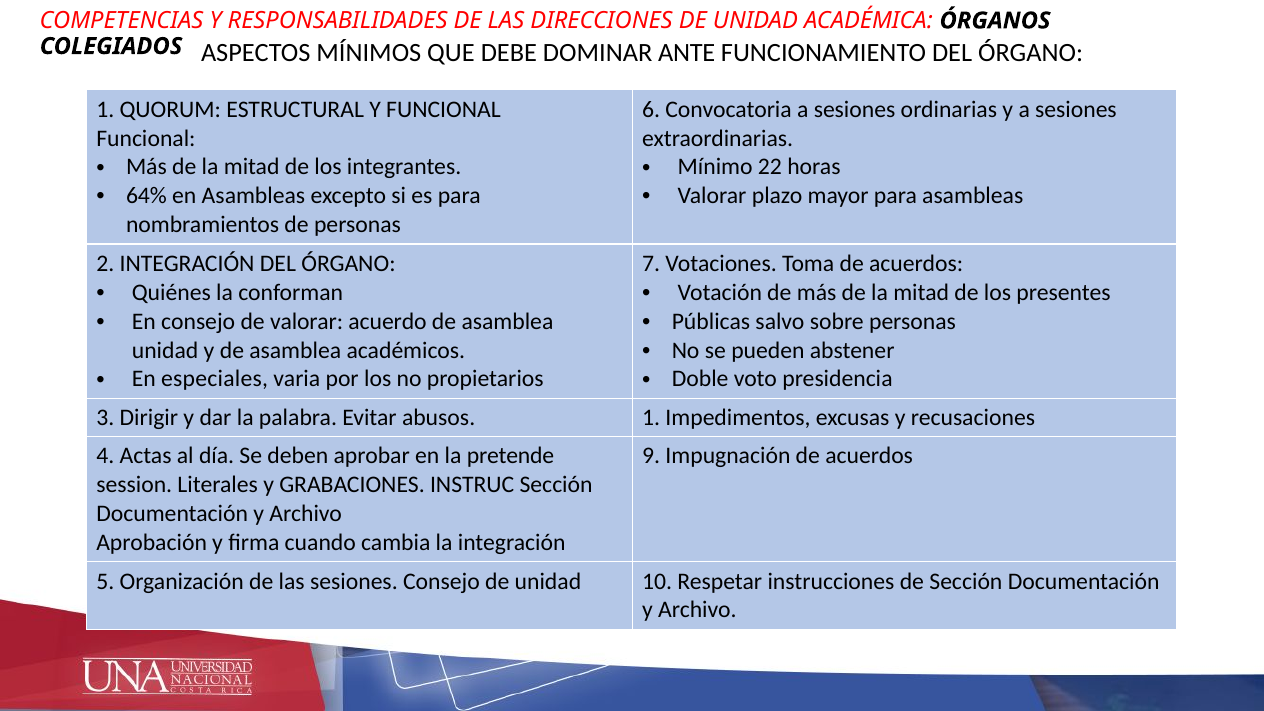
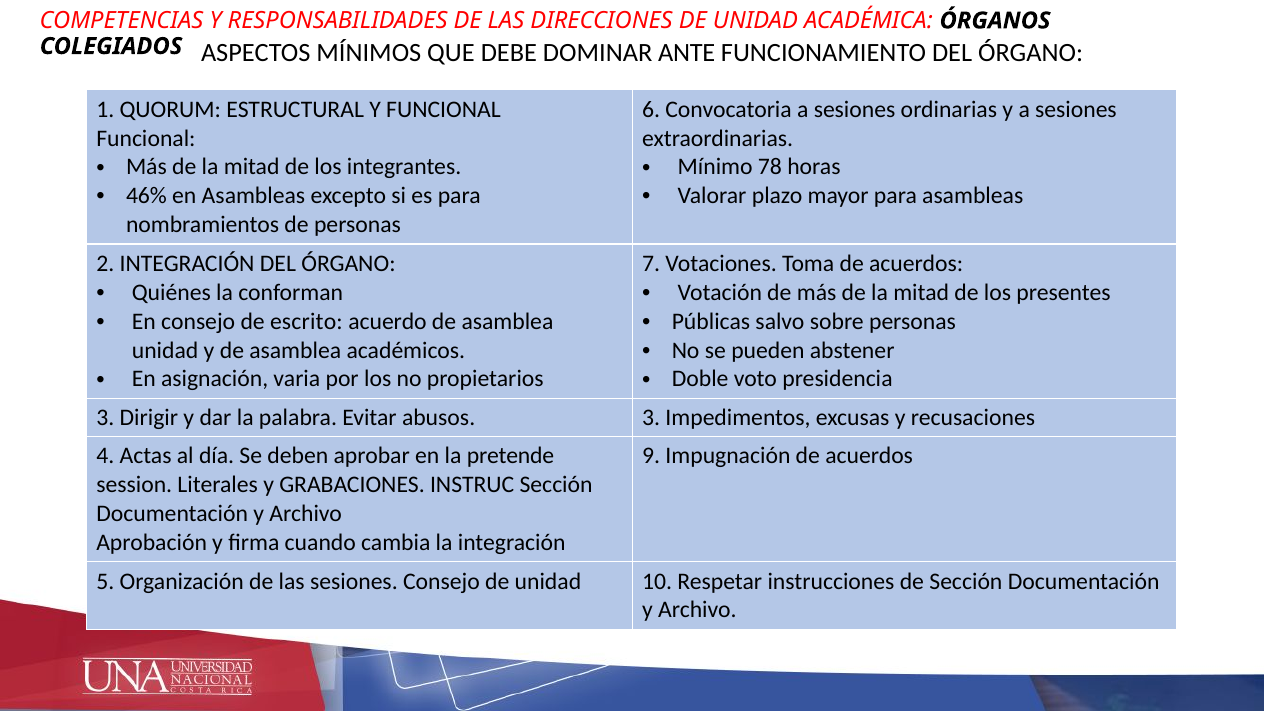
22: 22 -> 78 (770, 167)
64%: 64% -> 46% (146, 196)
de valorar: valorar -> escrito (306, 321)
especiales: especiales -> asignación (215, 379)
abusos 1: 1 -> 3 (651, 418)
